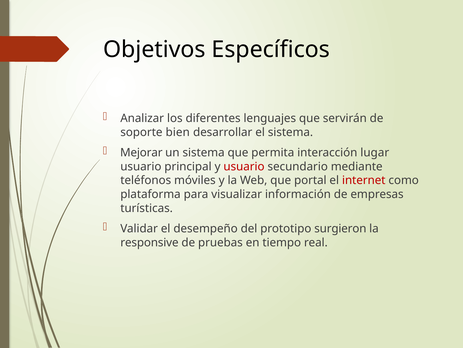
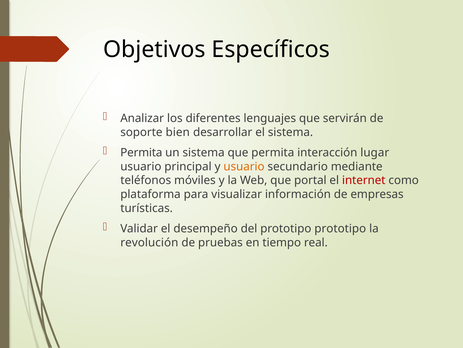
Mejorar: Mejorar -> Permita (141, 152)
usuario colour: red -> orange (244, 166)
prototipo surgieron: surgieron -> prototipo (340, 228)
responsive: responsive -> revolución (149, 242)
